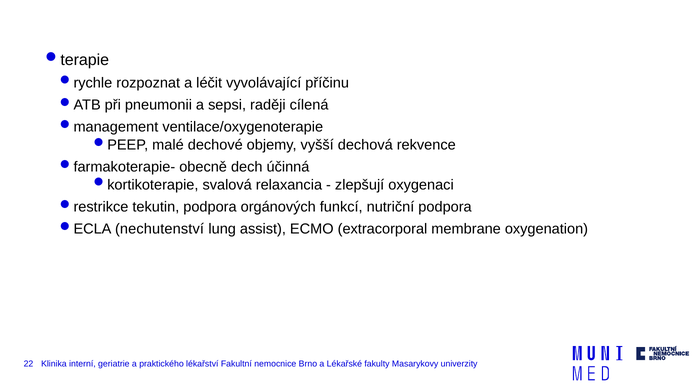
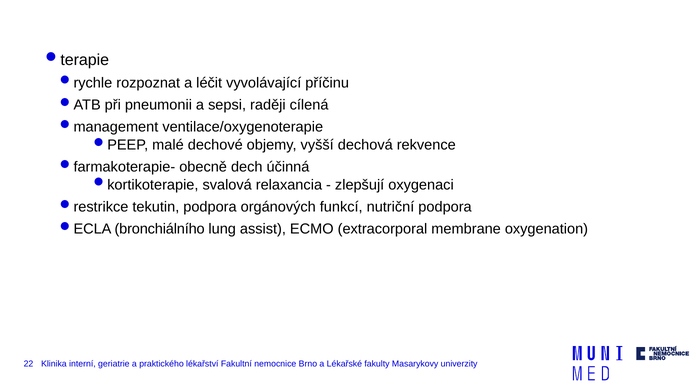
nechutenství: nechutenství -> bronchiálního (160, 229)
